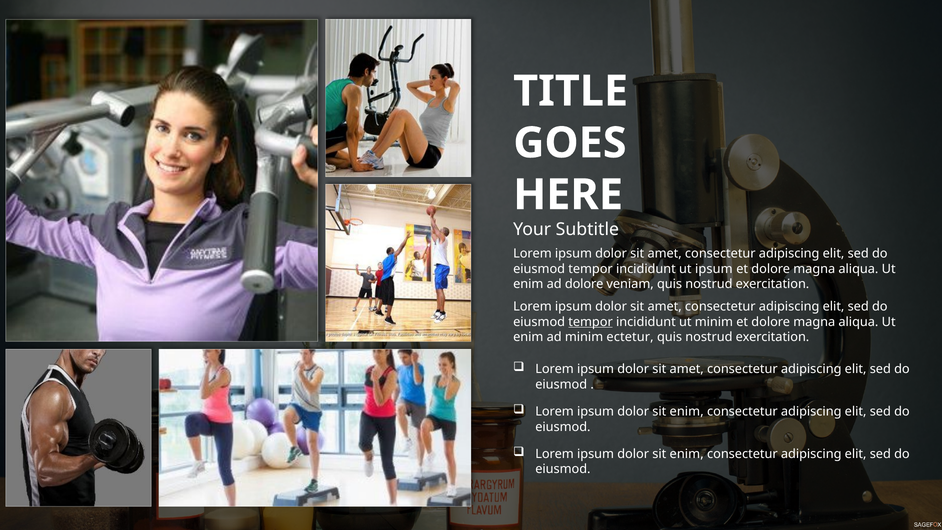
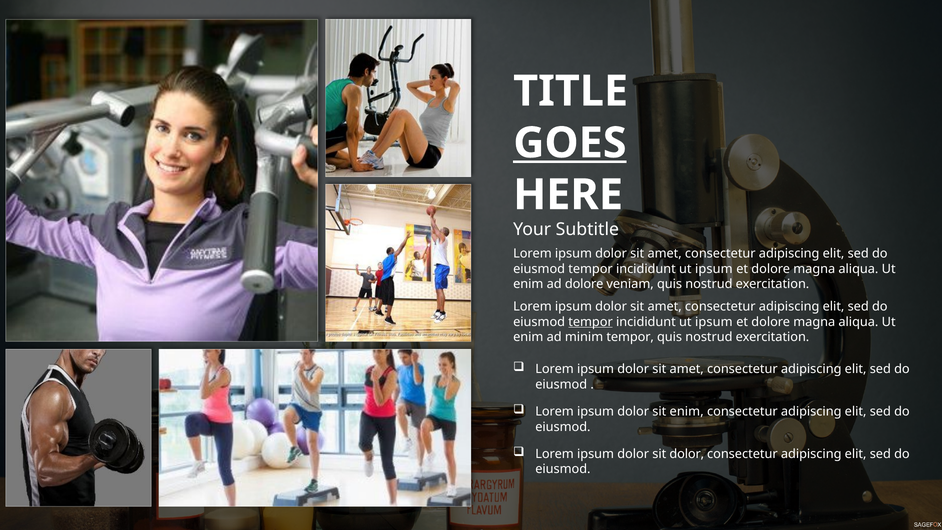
GOES underline: none -> present (570, 143)
minim: minim -> ipsum (714, 322)
minim ectetur: ectetur -> tempor (630, 337)
enim: enim -> dolor (687, 454)
